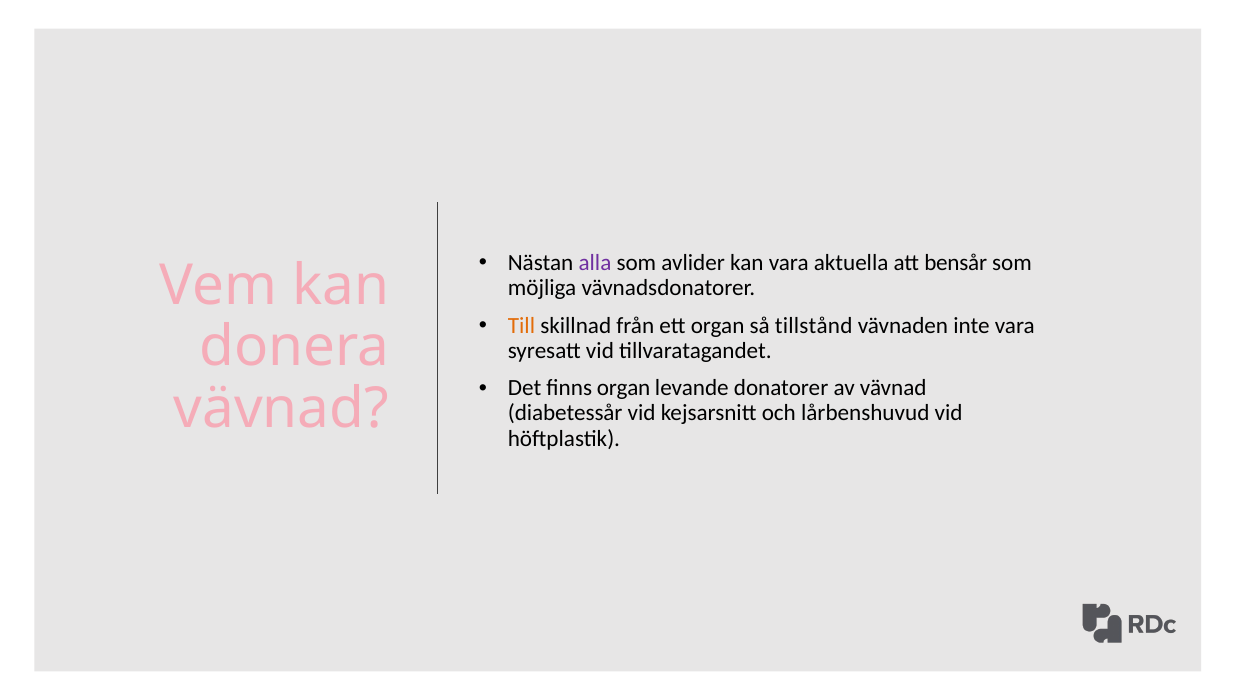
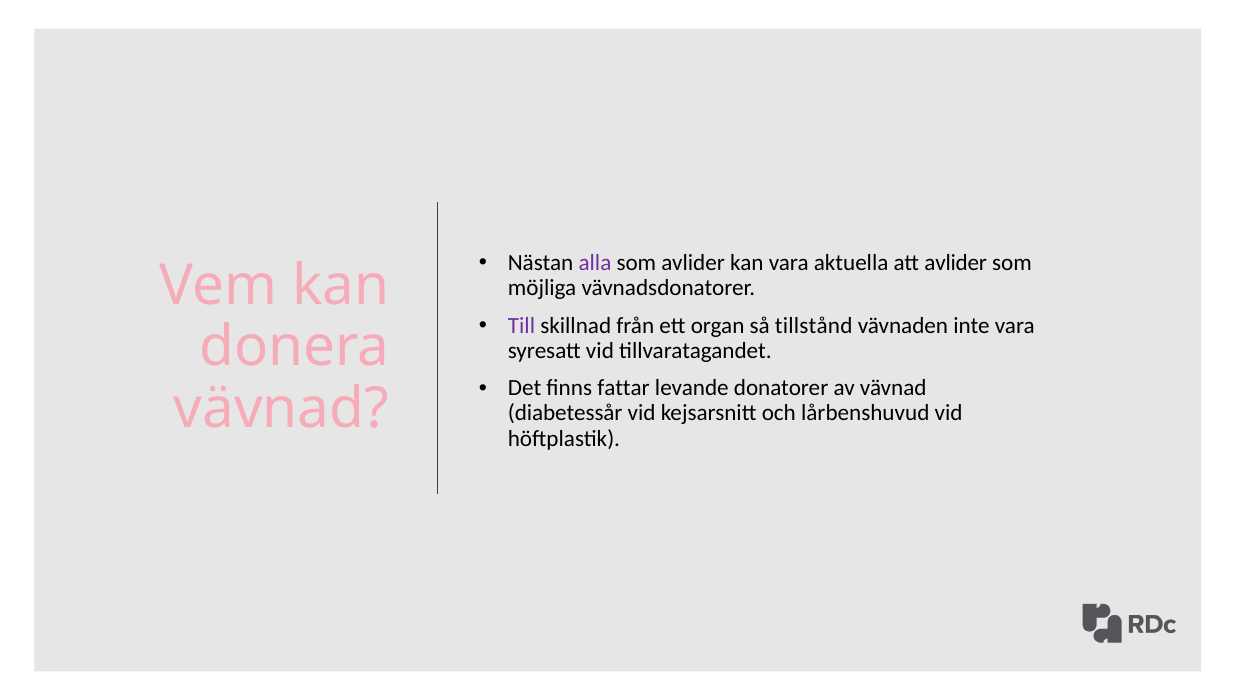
att bensår: bensår -> avlider (956, 262)
Till colour: orange -> purple (521, 325)
finns organ: organ -> fattar (623, 388)
